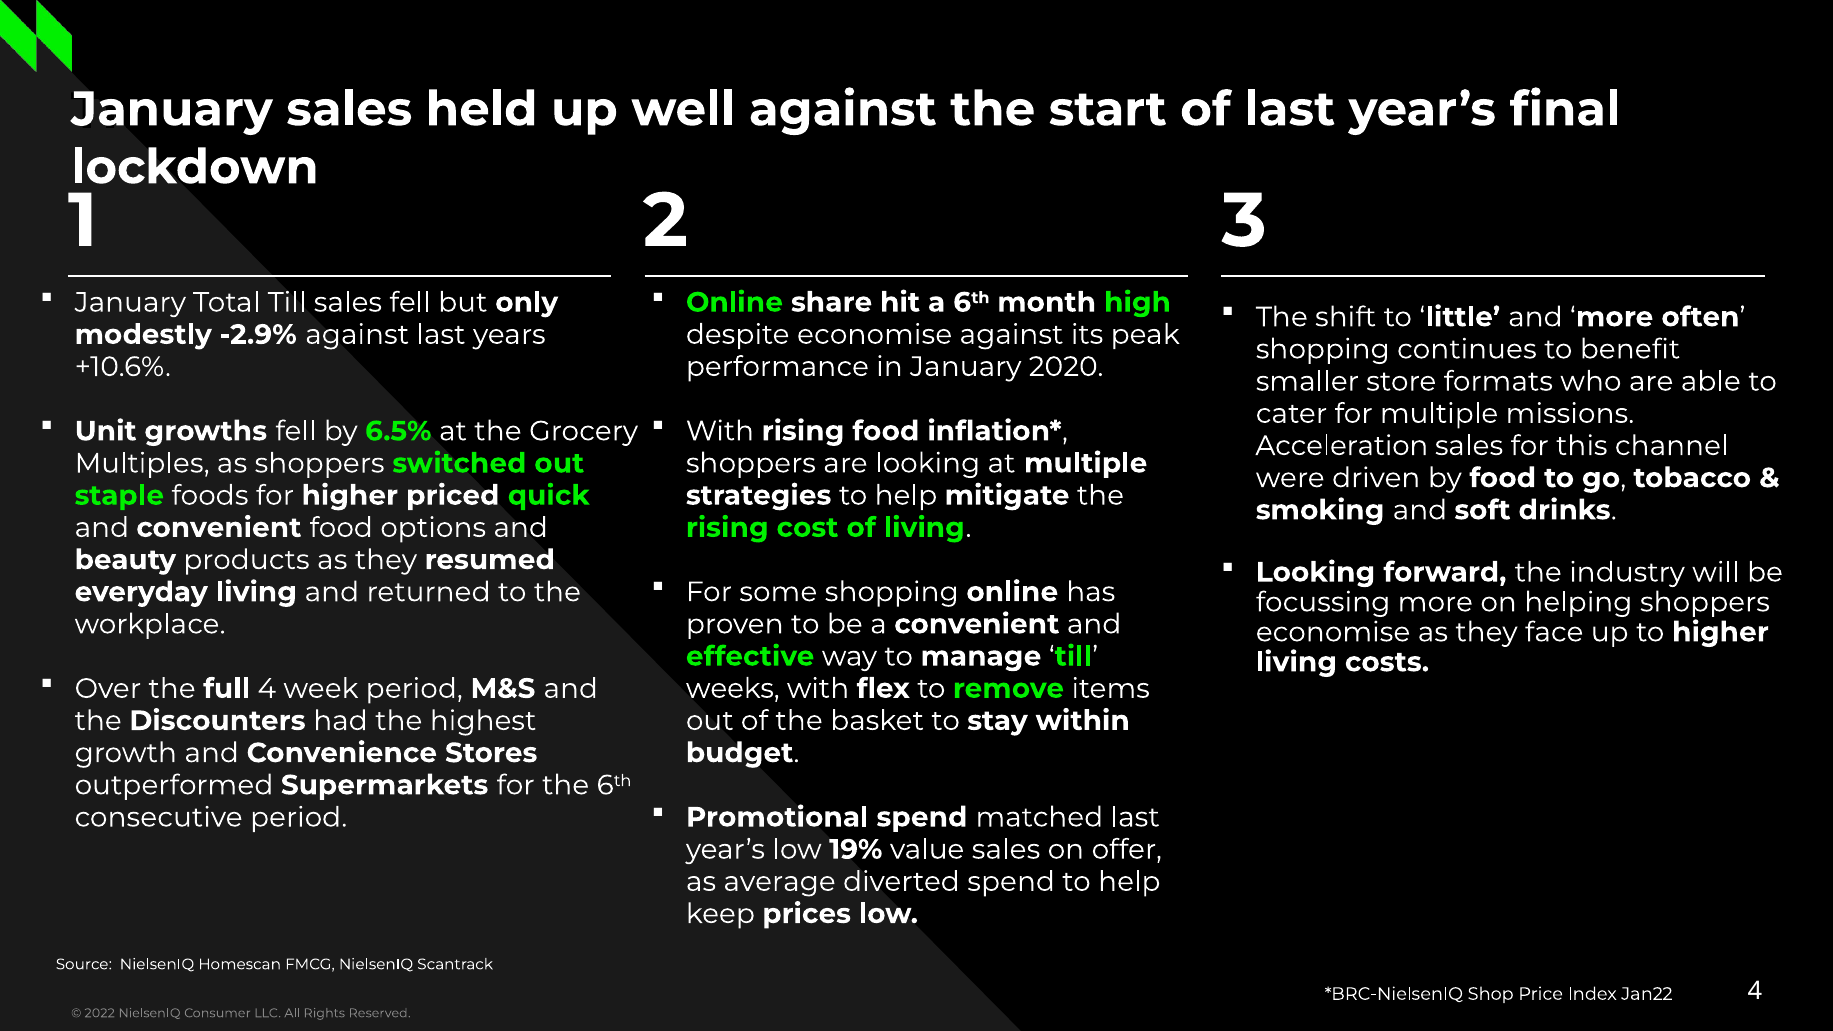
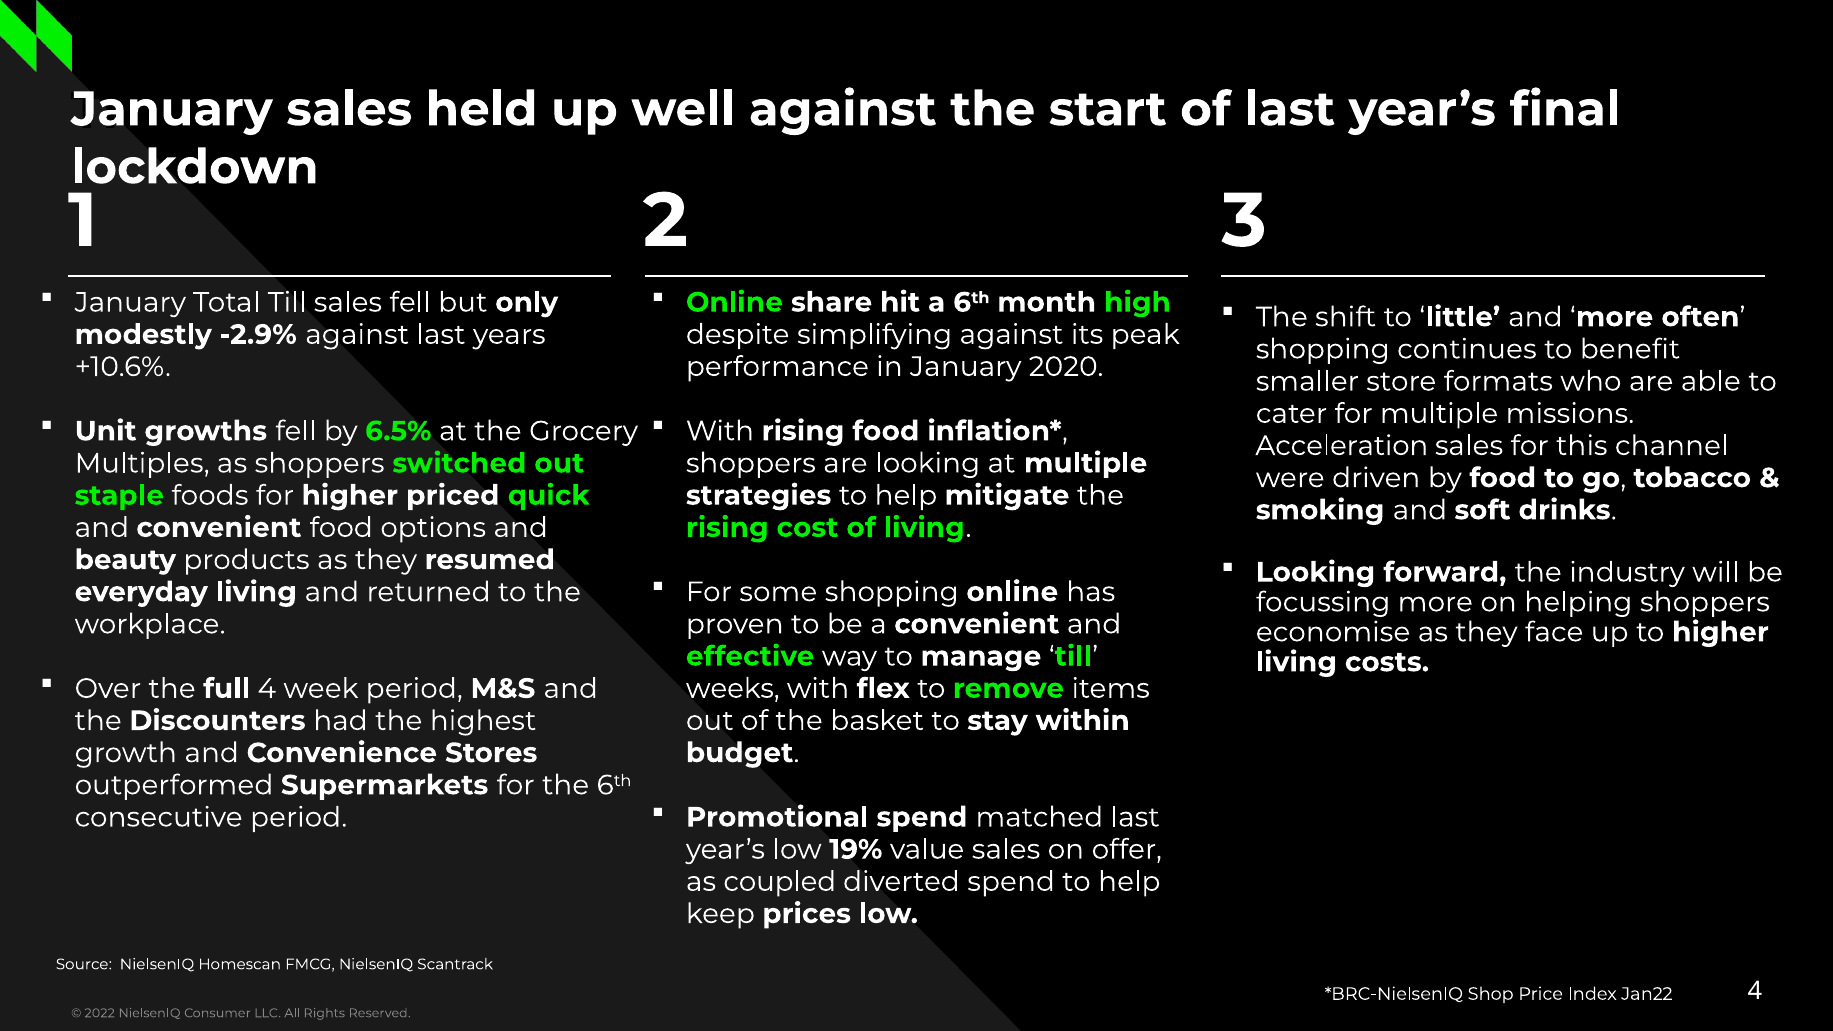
despite economise: economise -> simplifying (875, 335)
average: average -> coupled (780, 882)
